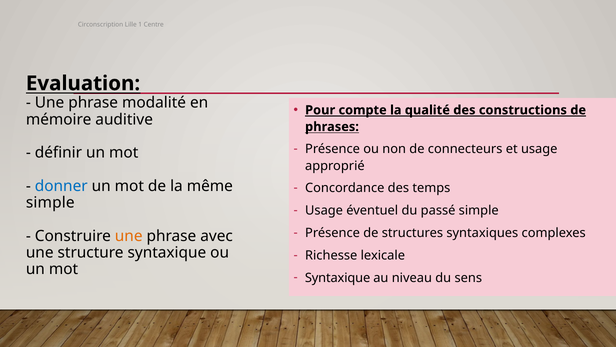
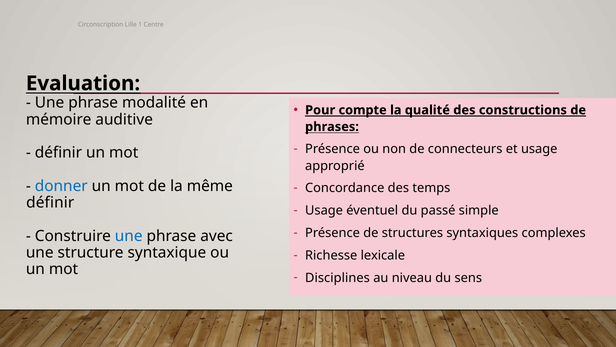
simple: simple -> définir (50, 203)
une colour: orange -> blue (129, 236)
Syntaxique: Syntaxique -> Disciplines (337, 278)
